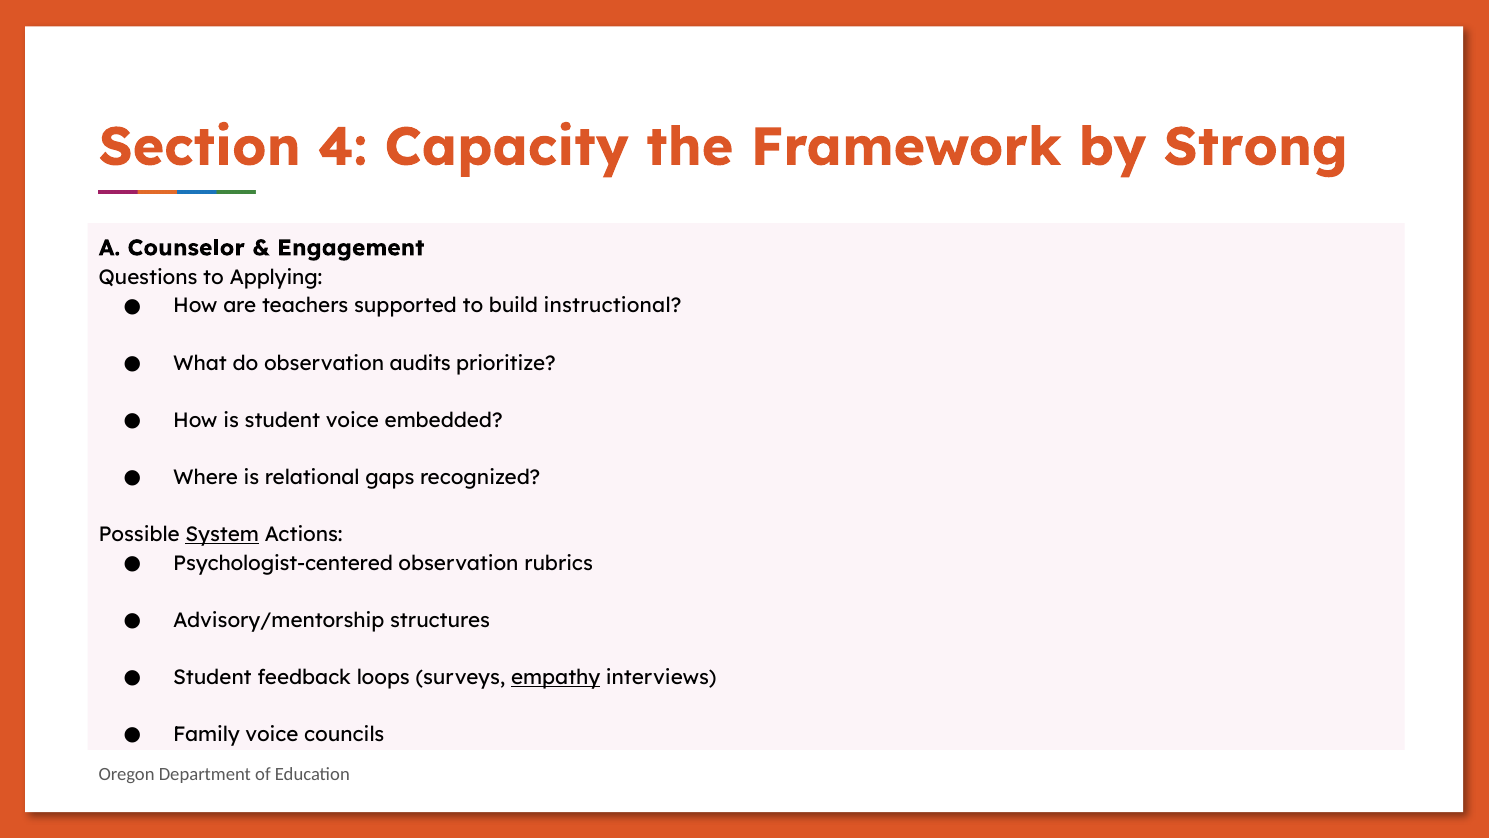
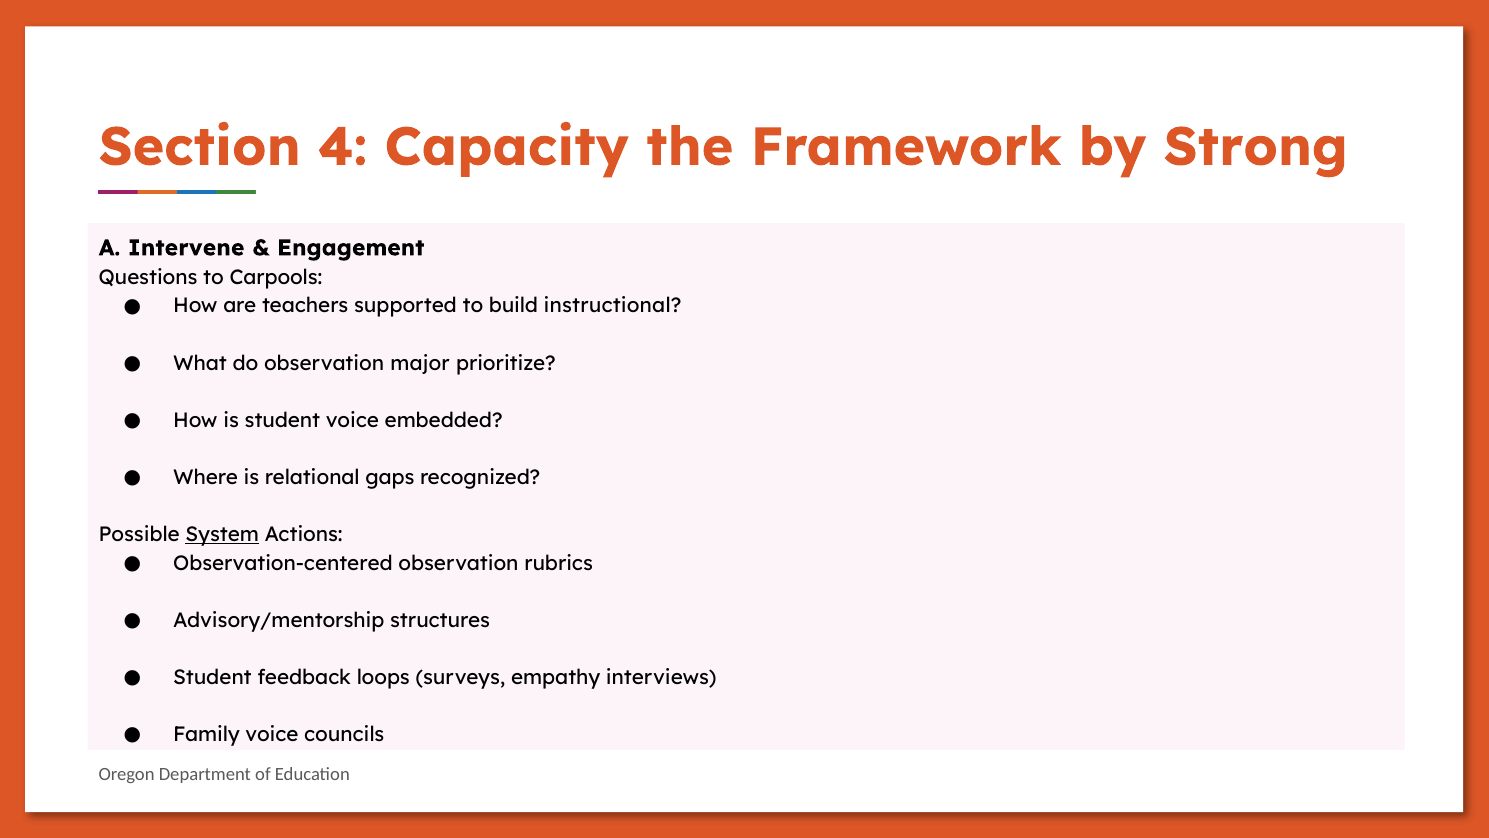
Counselor: Counselor -> Intervene (186, 248)
Applying: Applying -> Carpools (276, 277)
audits: audits -> major (420, 363)
Psychologist-centered: Psychologist-centered -> Observation-centered (283, 563)
empathy underline: present -> none (556, 677)
